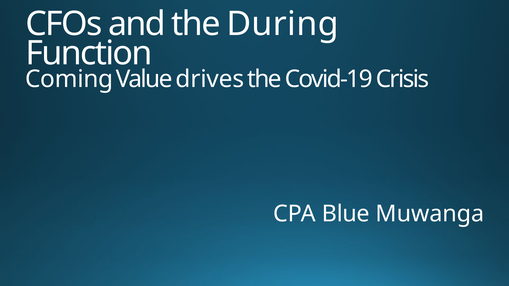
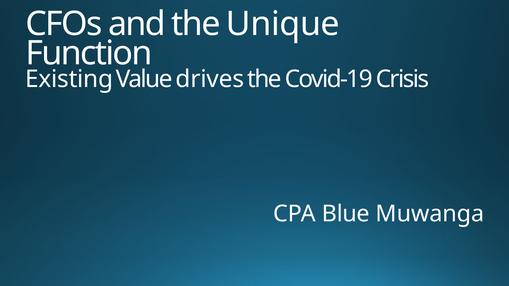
During: During -> Unique (283, 24)
Coming: Coming -> Existing (69, 79)
